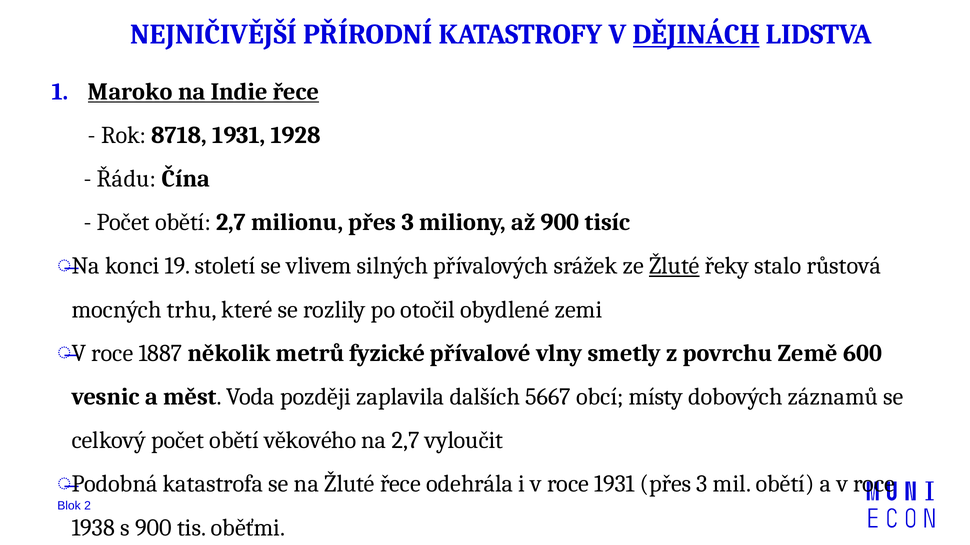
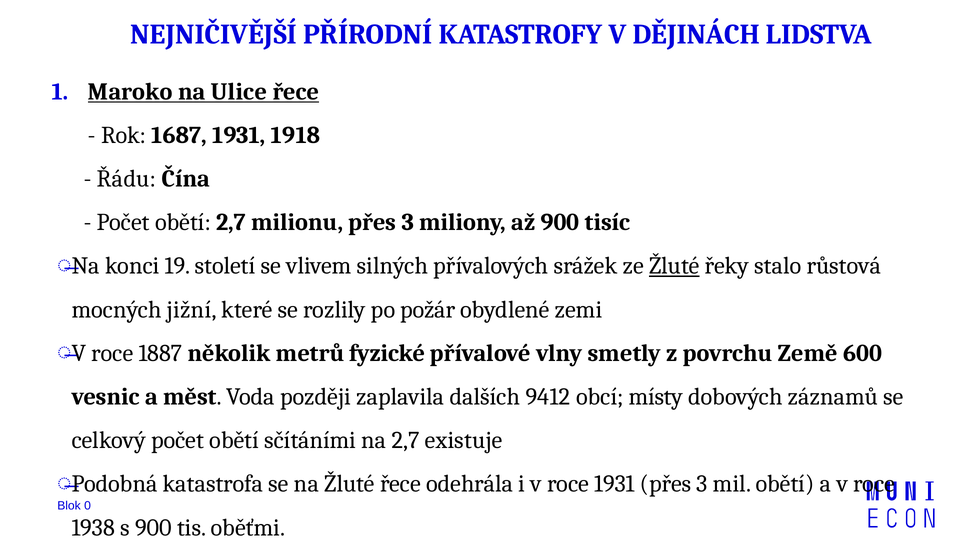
DĚJINÁCH underline: present -> none (696, 35)
Indie: Indie -> Ulice (239, 92)
8718: 8718 -> 1687 (179, 135)
1928: 1928 -> 1918 (296, 135)
trhu: trhu -> jižní (192, 310)
otočil: otočil -> požár (428, 310)
5667: 5667 -> 9412 (548, 397)
věkového: věkového -> sčítáními (310, 441)
vyloučit: vyloučit -> existuje (464, 441)
2: 2 -> 0 (88, 506)
